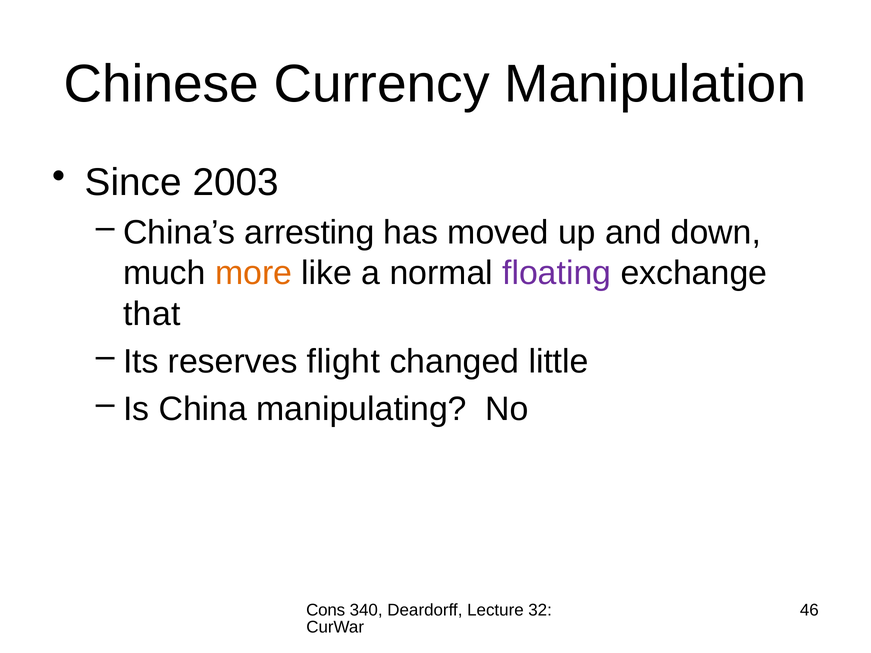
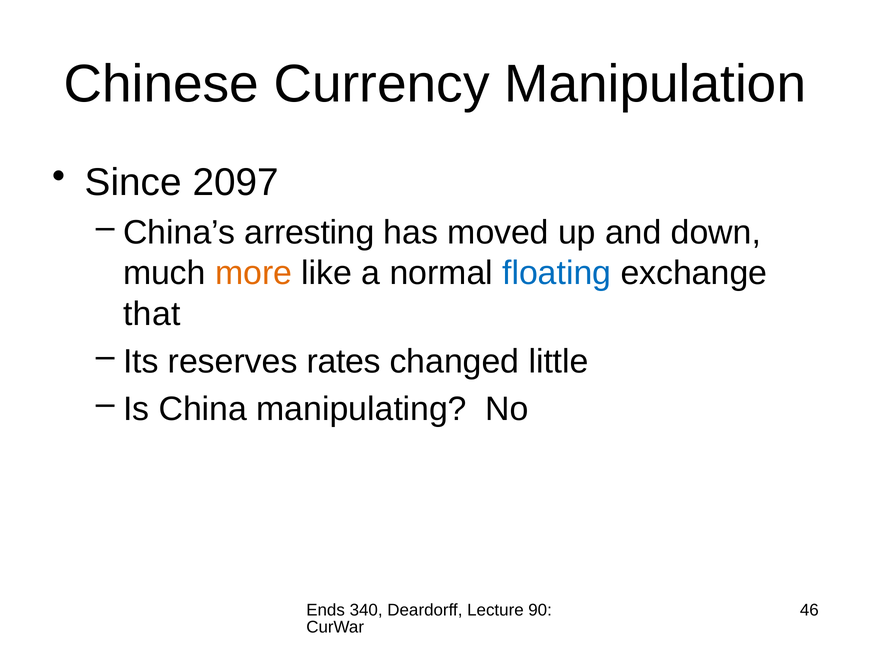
2003: 2003 -> 2097 (236, 183)
floating colour: purple -> blue (557, 273)
flight: flight -> rates (344, 362)
Cons: Cons -> Ends (326, 611)
32: 32 -> 90 (540, 611)
